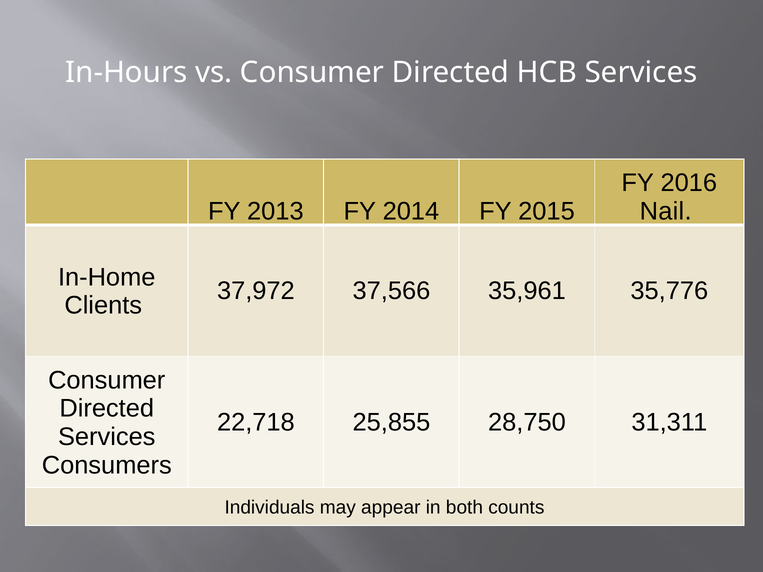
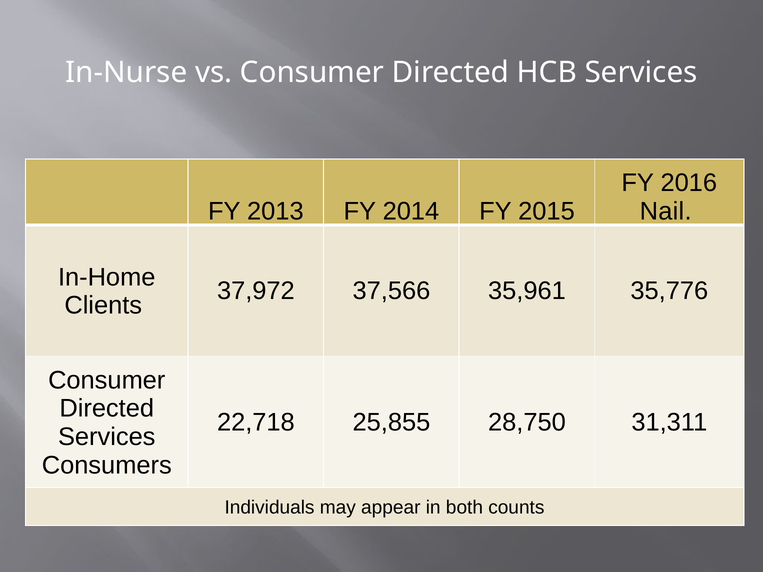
In-Hours: In-Hours -> In-Nurse (126, 73)
